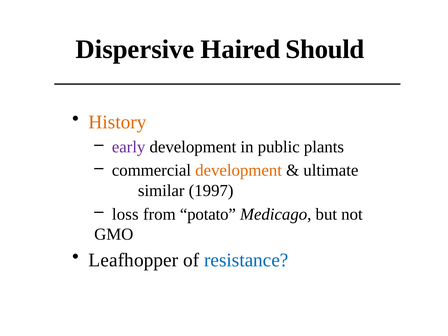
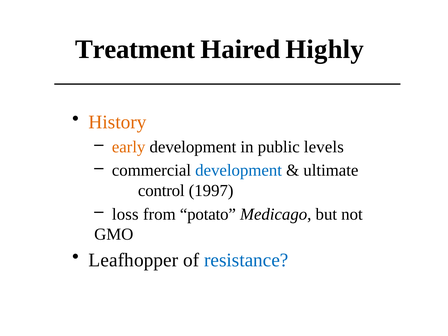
Dispersive: Dispersive -> Treatment (135, 49)
Should: Should -> Highly (325, 49)
early colour: purple -> orange (129, 147)
plants: plants -> levels (324, 147)
development colour: orange -> blue (239, 170)
similar: similar -> control (161, 191)
